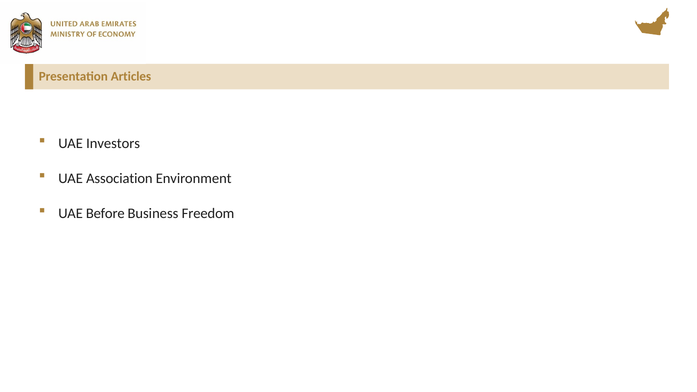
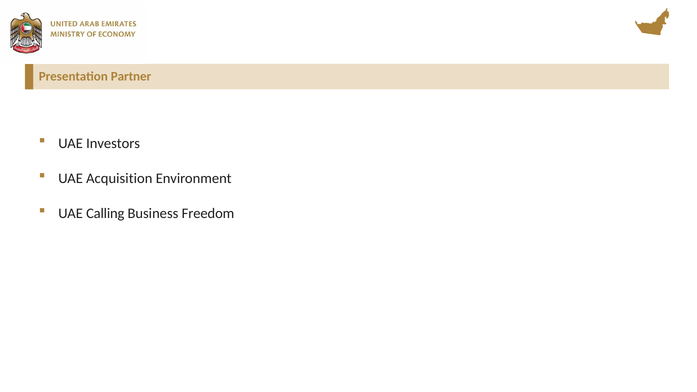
Articles: Articles -> Partner (131, 76)
Association: Association -> Acquisition (119, 178)
Before: Before -> Calling (105, 213)
